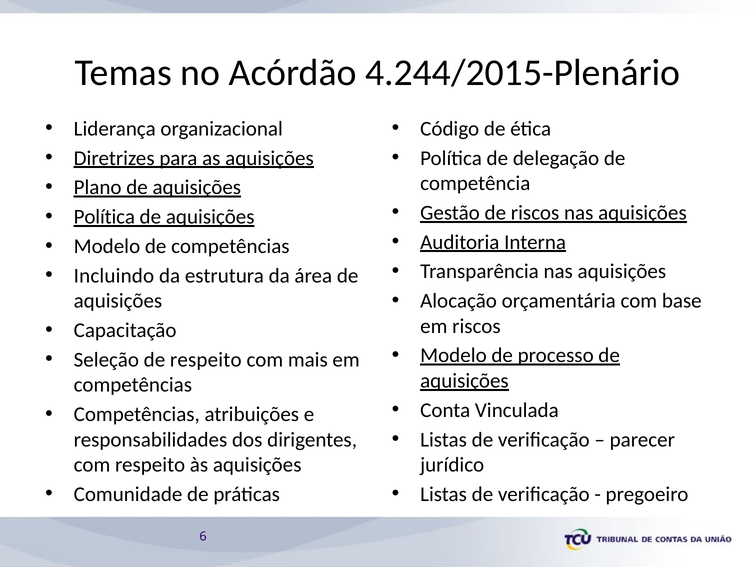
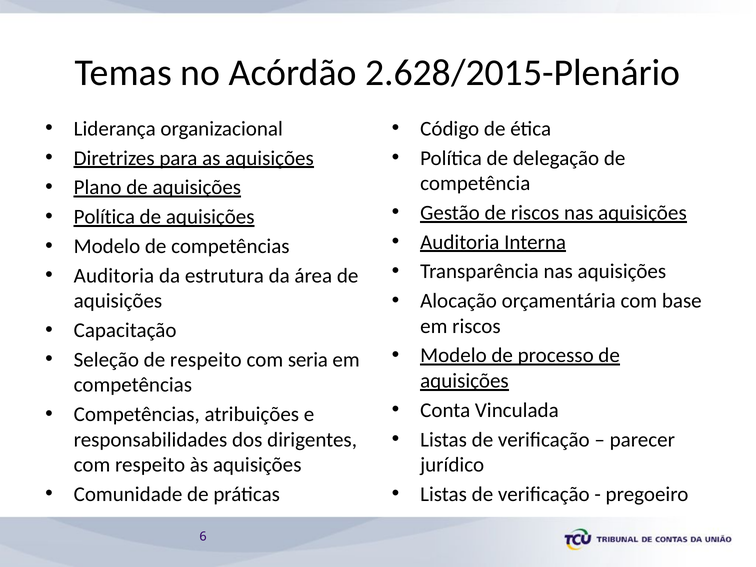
4.244/2015-Plenário: 4.244/2015-Plenário -> 2.628/2015-Plenário (523, 73)
Incluindo: Incluindo -> Auditoria (114, 276)
mais: mais -> seria (308, 360)
